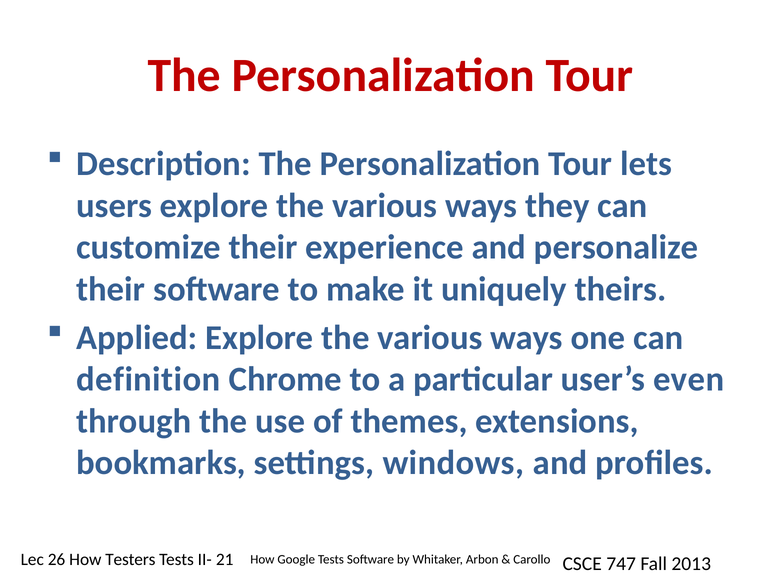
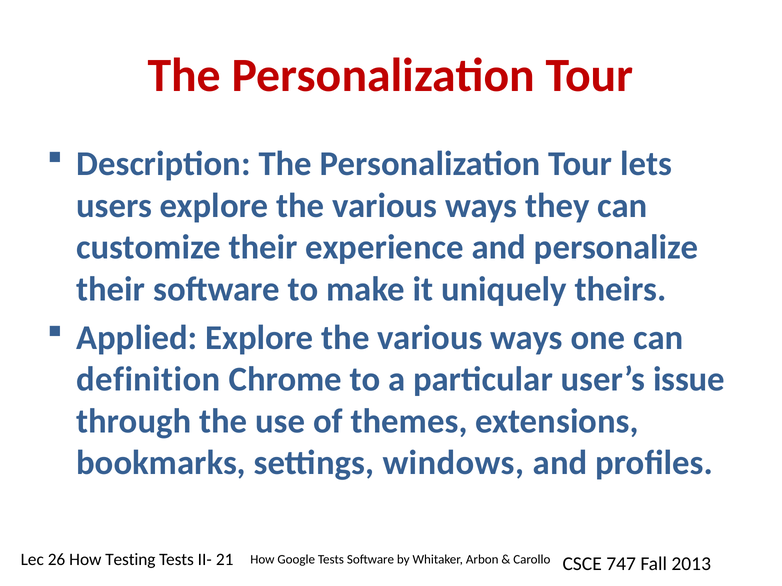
even: even -> issue (689, 380)
Testers: Testers -> Testing (130, 560)
